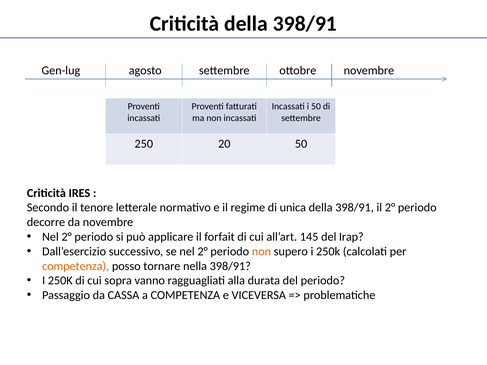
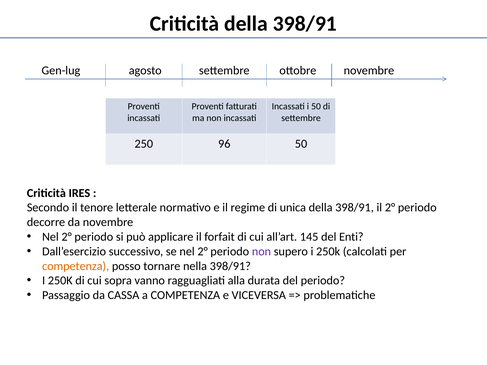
20: 20 -> 96 (224, 144)
Irap: Irap -> Enti (351, 237)
non colour: orange -> purple (261, 252)
